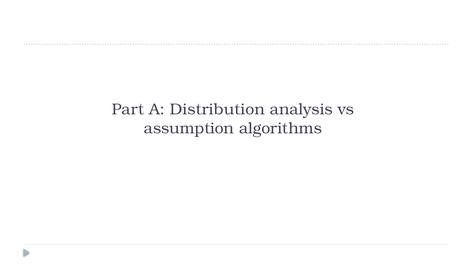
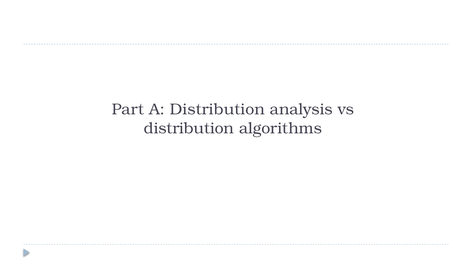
assumption: assumption -> distribution (189, 129)
